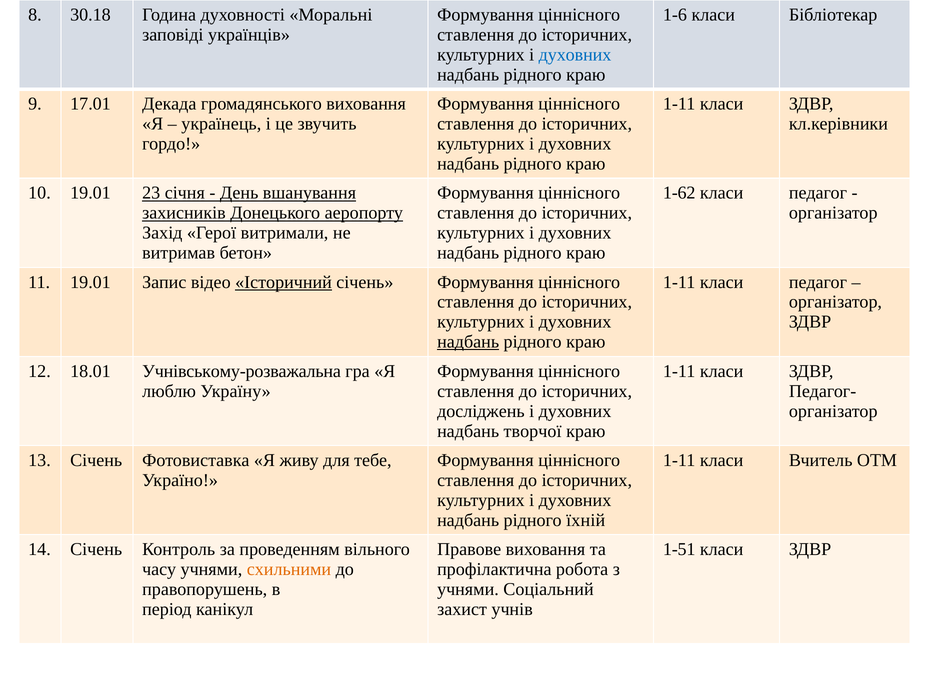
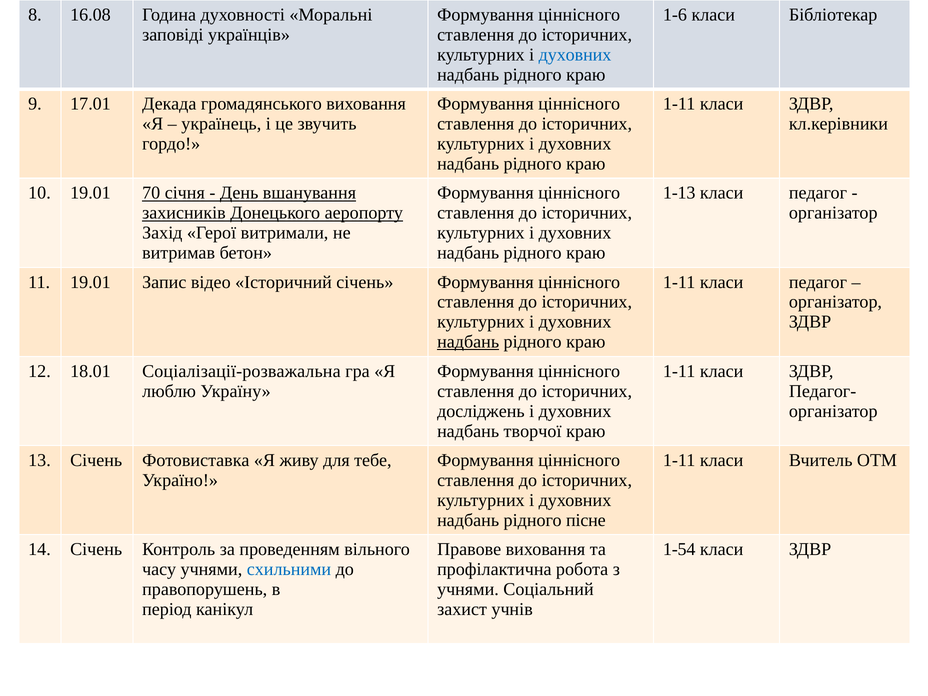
30.18: 30.18 -> 16.08 (90, 15)
23: 23 -> 70 (151, 193)
1-62: 1-62 -> 1-13 (679, 193)
Історичний underline: present -> none (284, 282)
Учнівському-розважальна: Учнівському-розважальна -> Соціалізації-розважальна (241, 371)
їхній: їхній -> пісне (586, 520)
1-51: 1-51 -> 1-54 (679, 549)
схильними colour: orange -> blue (289, 569)
